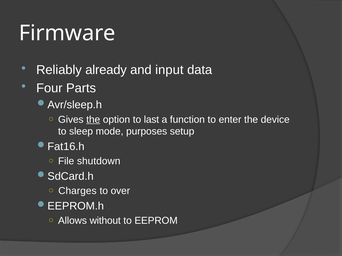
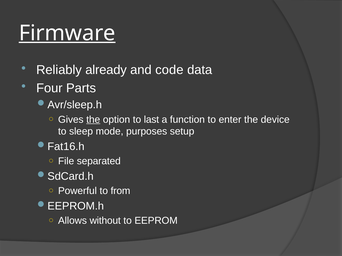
Firmware underline: none -> present (67, 33)
input: input -> code (169, 70)
shutdown: shutdown -> separated (99, 162)
Charges: Charges -> Powerful (77, 191)
over: over -> from (120, 191)
